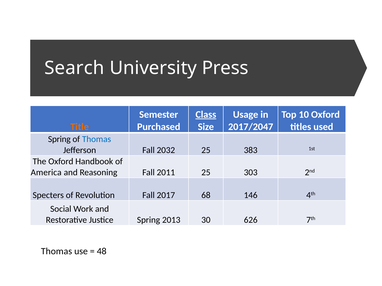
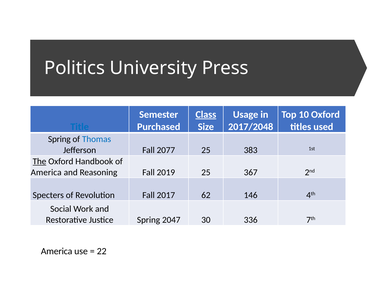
Search: Search -> Politics (75, 68)
Title colour: orange -> blue (80, 127)
2017/2047: 2017/2047 -> 2017/2048 (251, 127)
2032: 2032 -> 2077 (166, 150)
The underline: none -> present (39, 162)
2011: 2011 -> 2019 (166, 173)
303: 303 -> 367 (251, 173)
68: 68 -> 62 (206, 195)
2013: 2013 -> 2047 (171, 220)
626: 626 -> 336 (251, 220)
Thomas: Thomas -> America (57, 252)
48: 48 -> 22 (102, 252)
